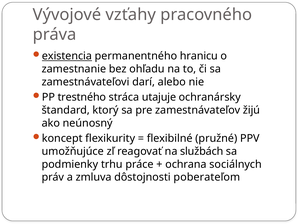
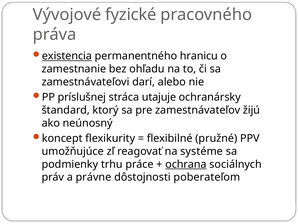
vzťahy: vzťahy -> fyzické (131, 15)
trestného: trestného -> príslušnej (82, 97)
službách: službách -> systéme (202, 151)
ochrana underline: none -> present (186, 164)
zmluva: zmluva -> právne (94, 177)
